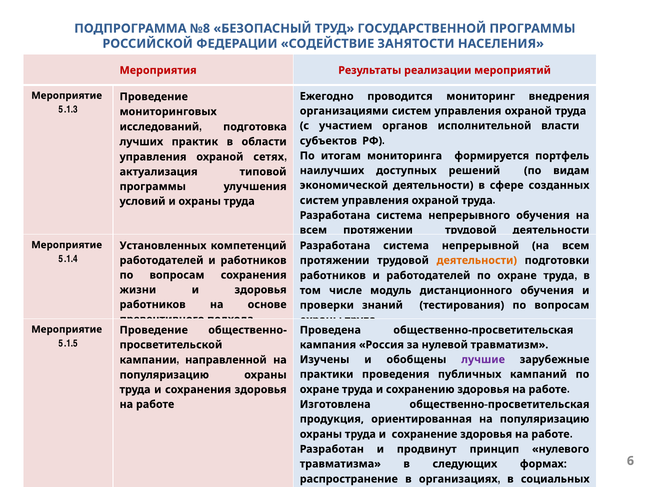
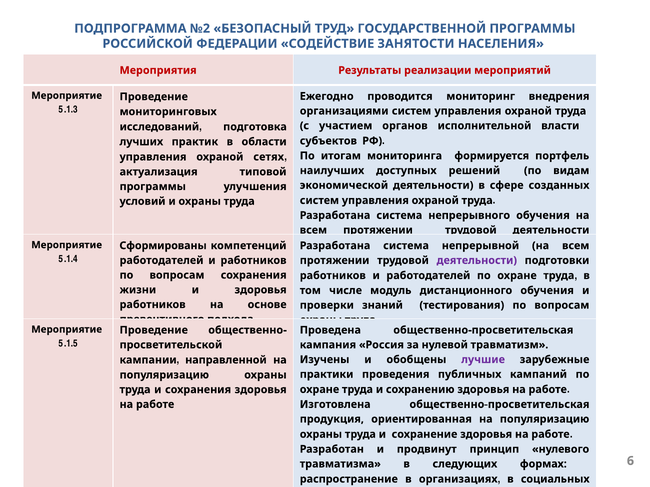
№8: №8 -> №2 (200, 29)
Установленных: Установленных -> Сформированы (163, 246)
деятельности colour: orange -> purple (477, 261)
